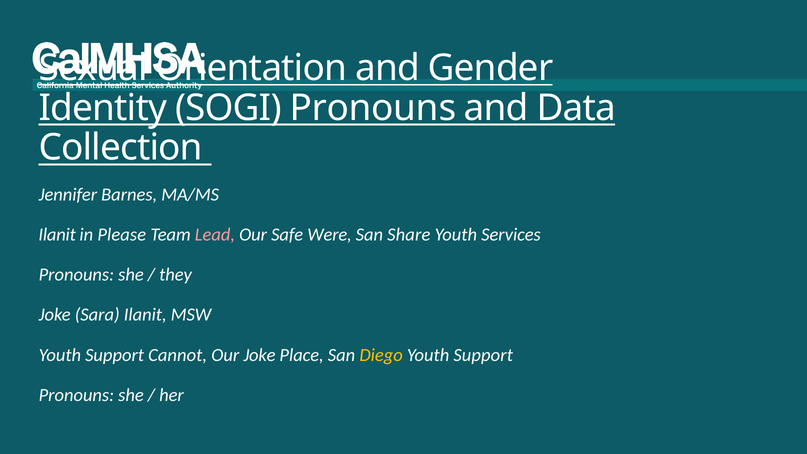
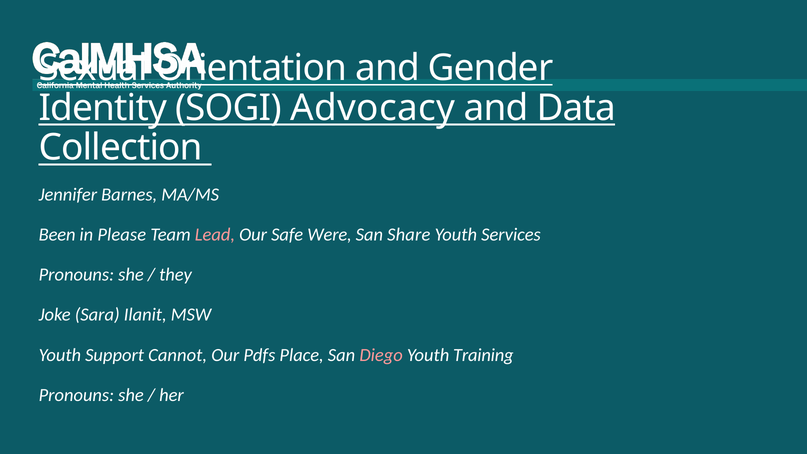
SOGI Pronouns: Pronouns -> Advocacy (373, 108)
Ilanit: Ilanit -> Been (57, 235)
Our Joke: Joke -> Pdfs (259, 355)
Diego colour: yellow -> pink (381, 355)
Support: Support -> Training (483, 355)
